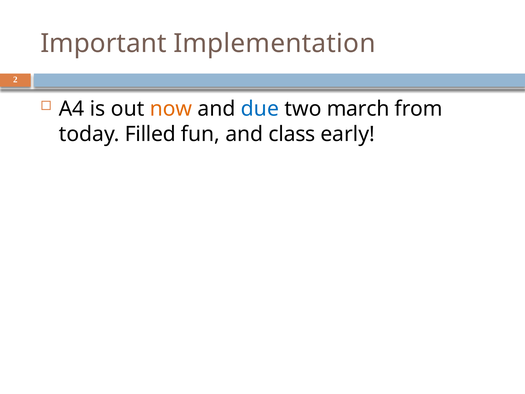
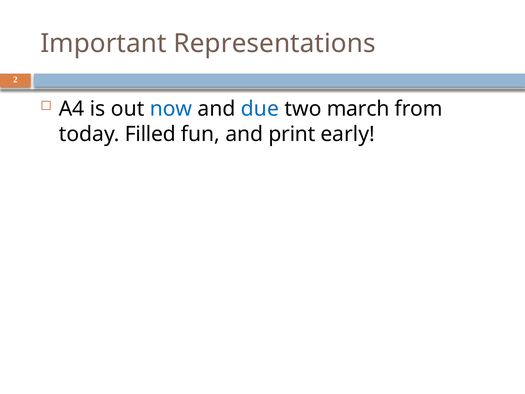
Implementation: Implementation -> Representations (275, 43)
now colour: orange -> blue (171, 109)
class: class -> print (292, 134)
